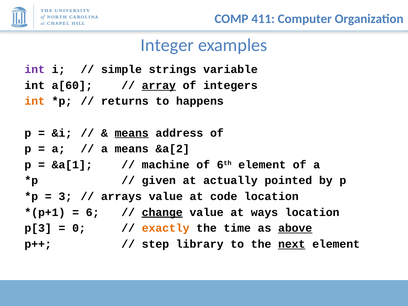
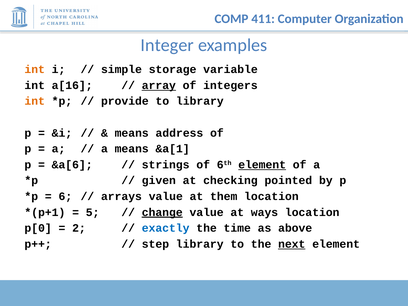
int colour: purple -> orange (35, 69)
strings: strings -> storage (173, 69)
a[60: a[60 -> a[16 (72, 85)
returns: returns -> provide (125, 101)
to happens: happens -> library (200, 101)
means underline: present -> none (132, 133)
&a[2: &a[2 -> &a[1 (173, 149)
&a[1: &a[1 -> &a[6 (72, 165)
machine: machine -> strings (166, 165)
element underline: none -> present (262, 165)
actually: actually -> checking (230, 181)
3: 3 -> 6 (65, 196)
code: code -> them (224, 196)
6: 6 -> 5 (93, 212)
p[3: p[3 -> p[0 (38, 228)
0: 0 -> 2 (79, 228)
exactly colour: orange -> blue (166, 228)
above underline: present -> none (295, 228)
